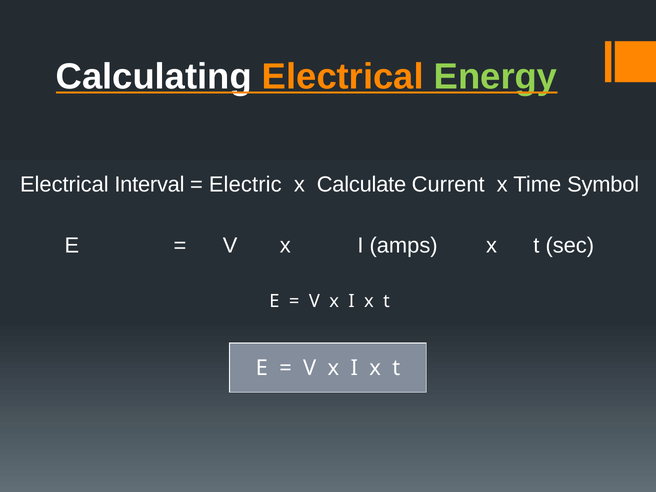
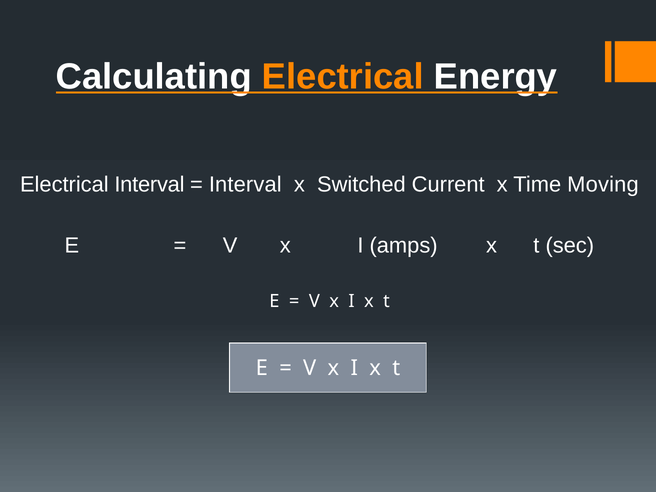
Energy colour: light green -> white (495, 77)
Electric: Electric -> Interval (245, 184)
Calculate: Calculate -> Switched (361, 184)
Symbol: Symbol -> Moving (603, 184)
